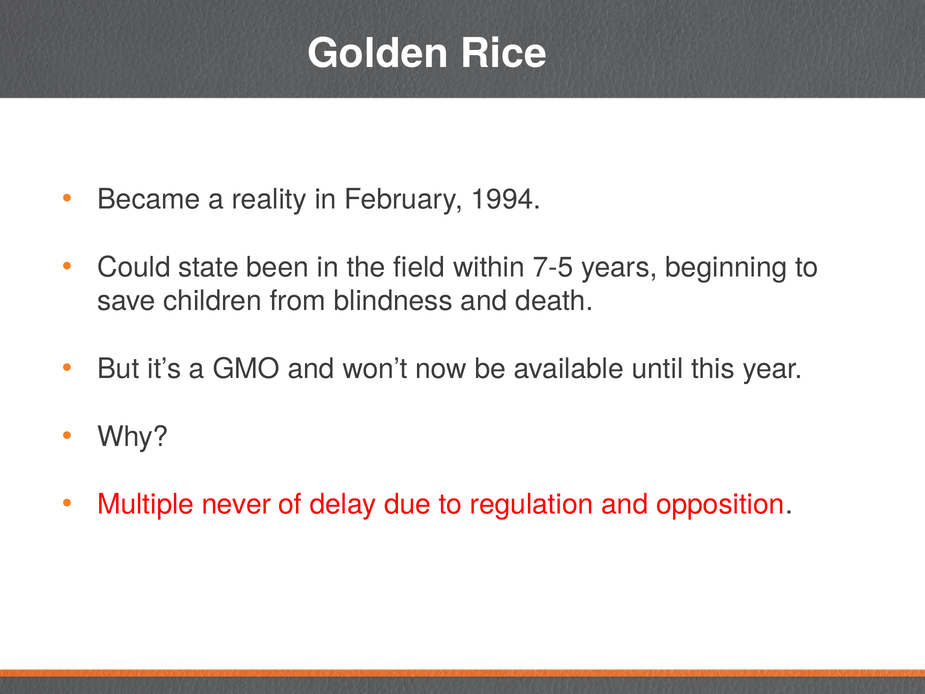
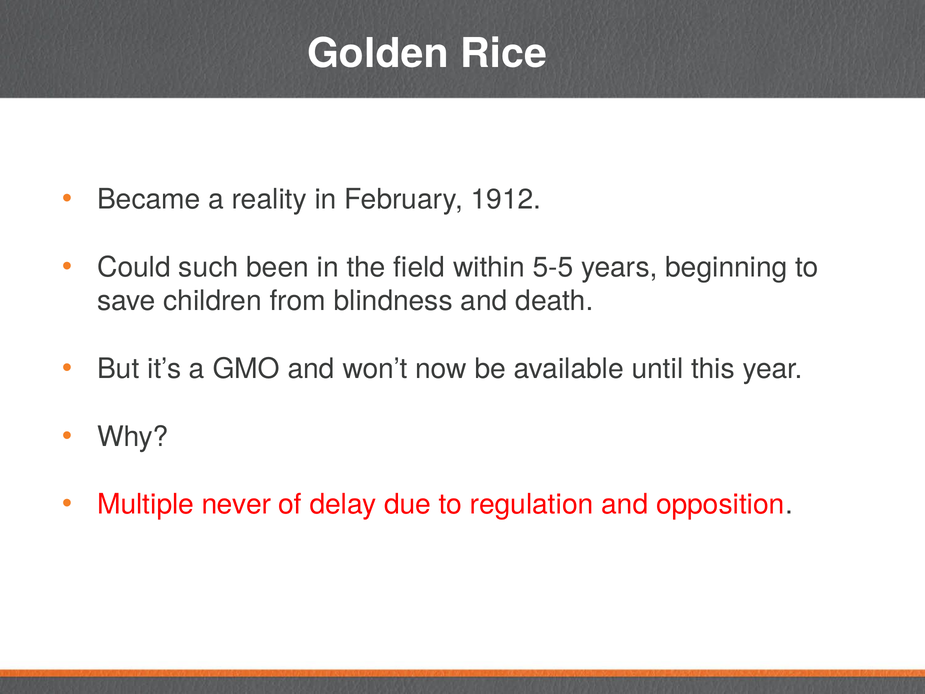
1994: 1994 -> 1912 (506, 199)
state: state -> such (208, 267)
7-5: 7-5 -> 5-5 (553, 267)
